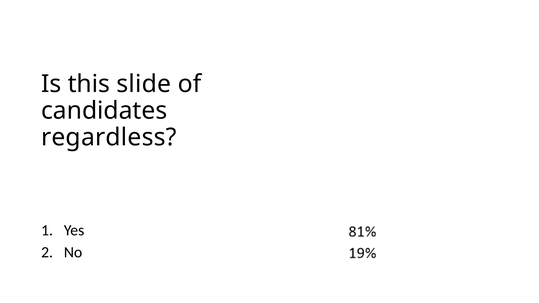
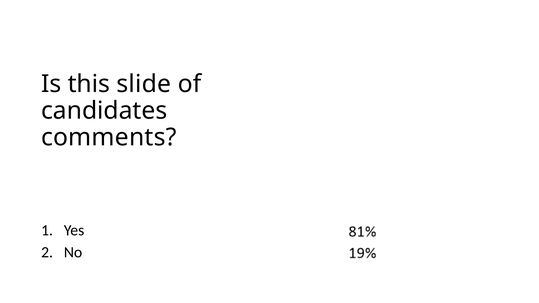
regardless: regardless -> comments (109, 137)
